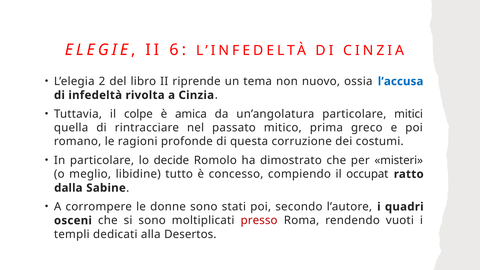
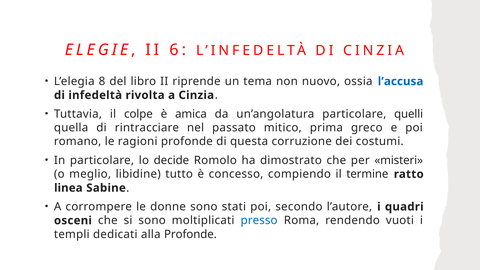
2: 2 -> 8 (102, 81)
mitici: mitici -> quelli (409, 114)
occupat: occupat -> termine (367, 174)
dalla: dalla -> linea (68, 188)
presso colour: red -> blue (259, 220)
alla Desertos: Desertos -> Profonde (190, 234)
